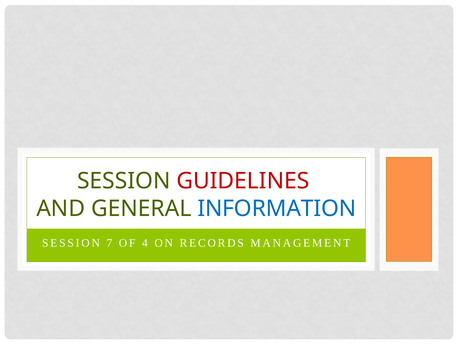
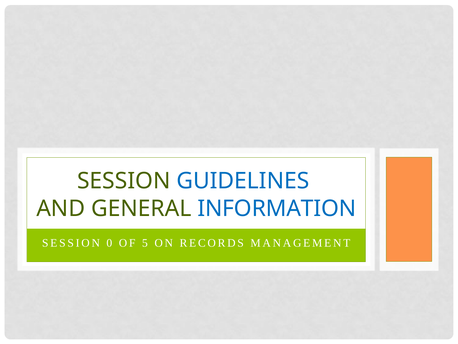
GUIDELINES colour: red -> blue (243, 181)
7: 7 -> 0 (109, 243)
4: 4 -> 5 (145, 243)
